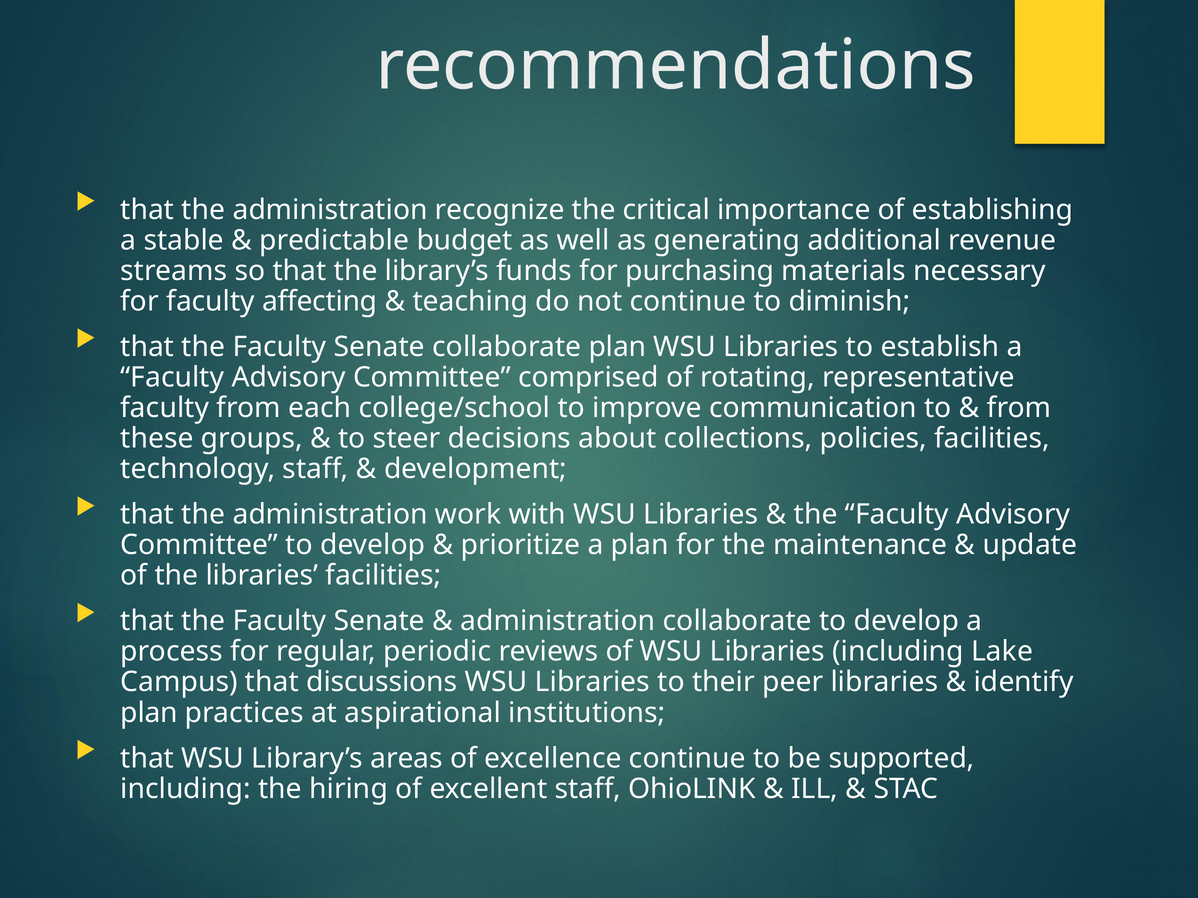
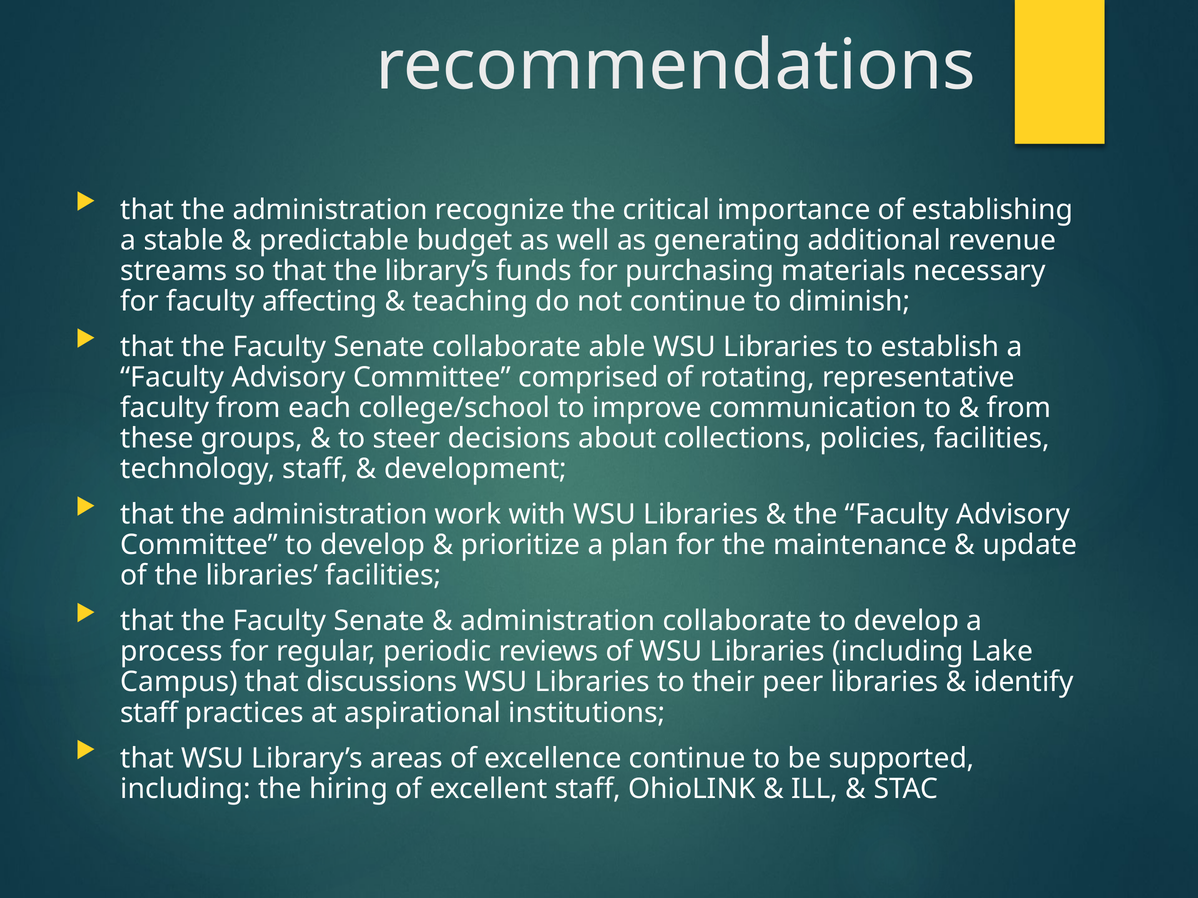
collaborate plan: plan -> able (617, 347)
plan: plan -> staff (149, 713)
